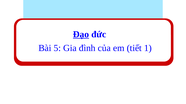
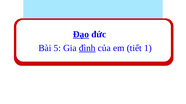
đình underline: none -> present (87, 48)
